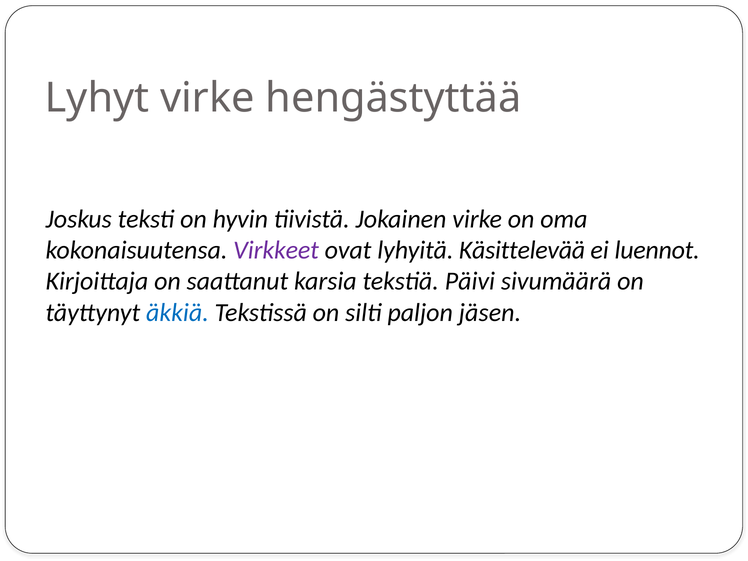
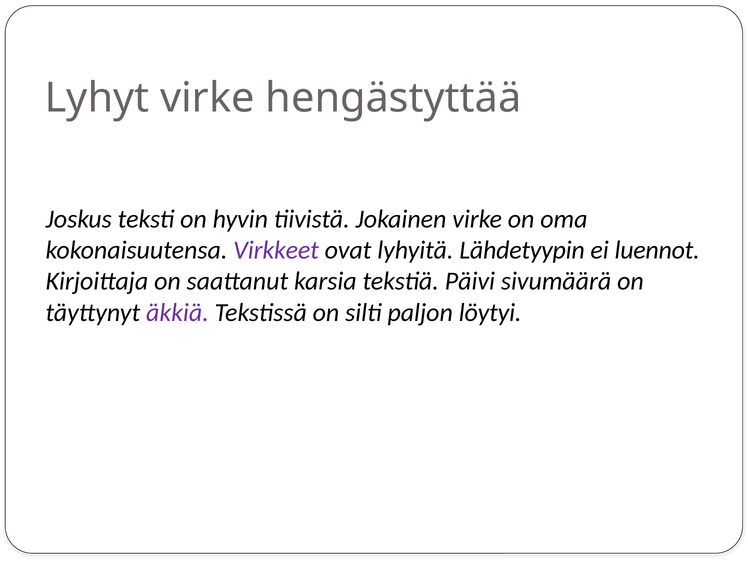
Käsittelevää: Käsittelevää -> Lähdetyypin (522, 250)
äkkiä colour: blue -> purple (177, 312)
jäsen: jäsen -> löytyi (490, 312)
